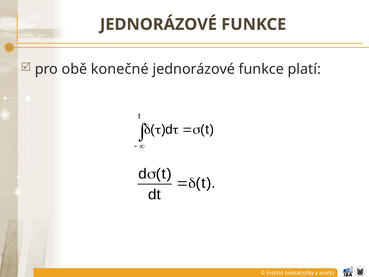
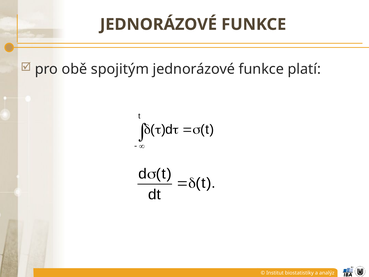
konečné: konečné -> spojitým (120, 69)
